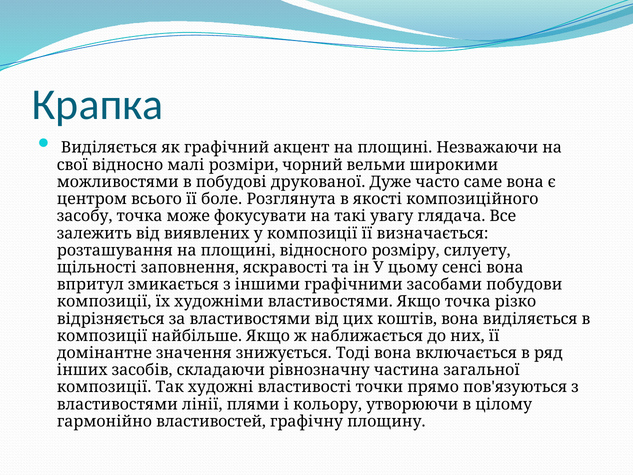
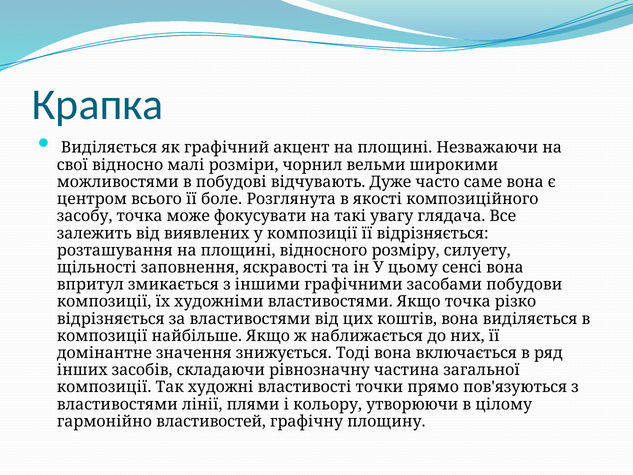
чорний: чорний -> чорнил (313, 165)
друкованої: друкованої -> відчувають (318, 182)
її визначається: визначається -> відрізняється (433, 233)
